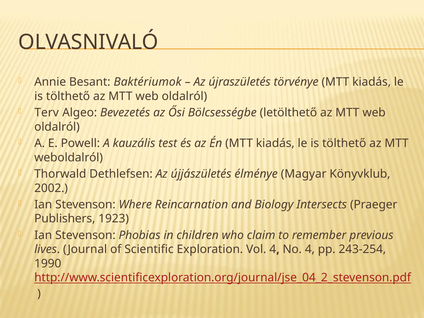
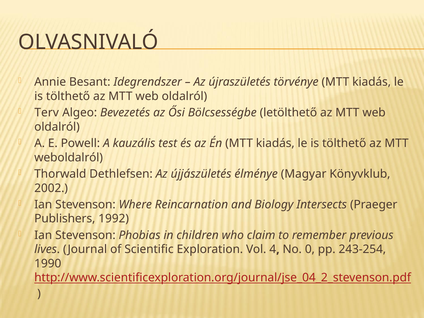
Baktériumok: Baktériumok -> Idegrendszer (148, 82)
1923: 1923 -> 1992 (114, 219)
No 4: 4 -> 0 (310, 249)
